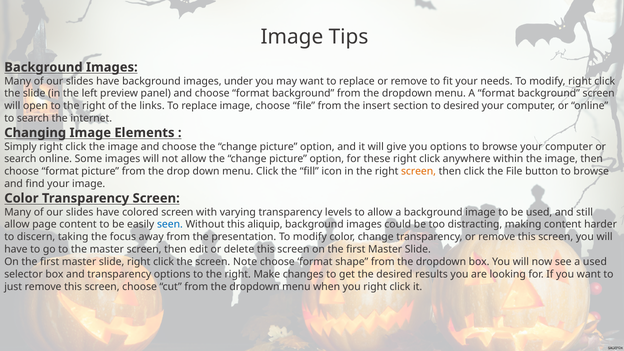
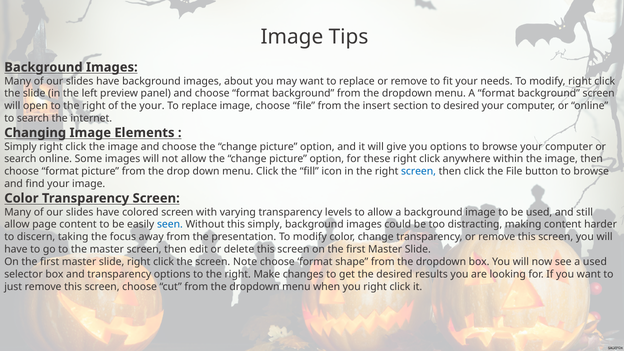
under: under -> about (239, 81)
the links: links -> your (152, 106)
screen colour: orange -> blue (419, 172)
this aliquip: aliquip -> simply (265, 225)
